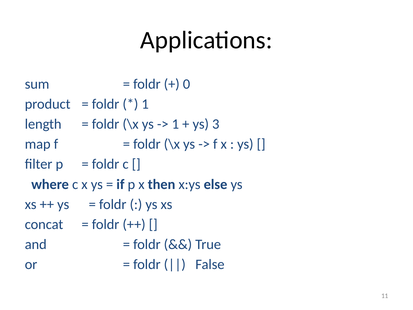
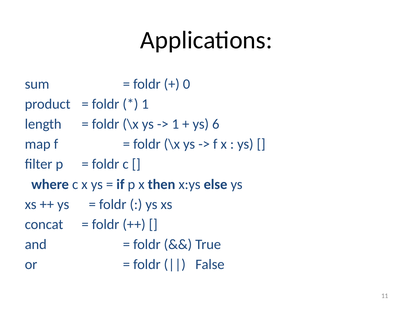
3: 3 -> 6 (216, 124)
